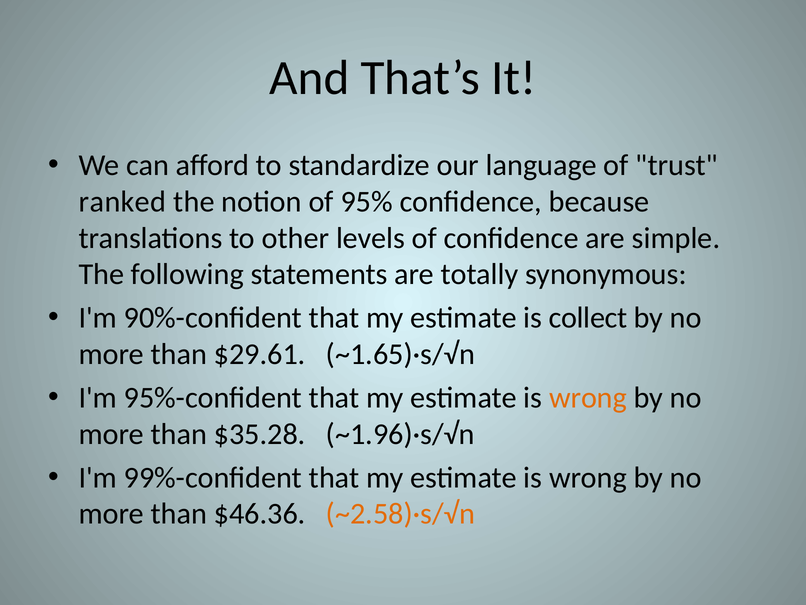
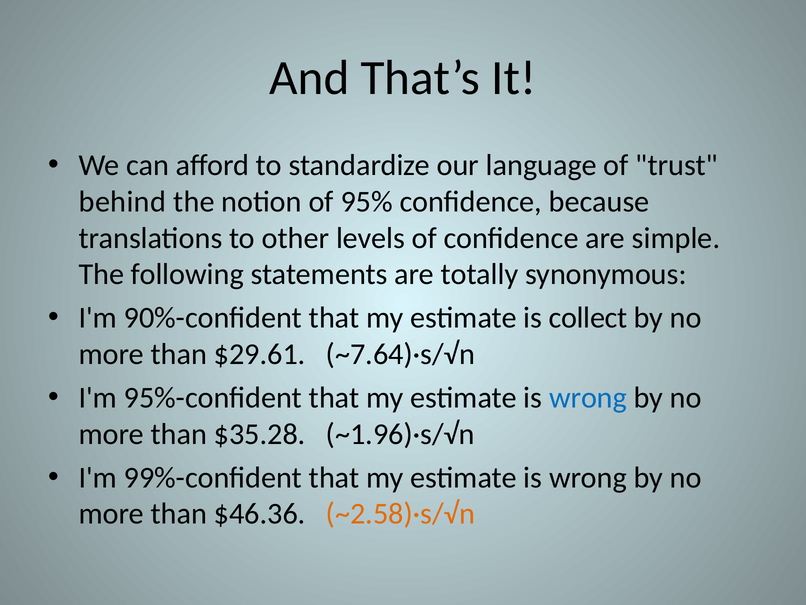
ranked: ranked -> behind (122, 202)
~1.65)·s/√n: ~1.65)·s/√n -> ~7.64)·s/√n (400, 354)
wrong colour: orange -> blue (588, 397)
